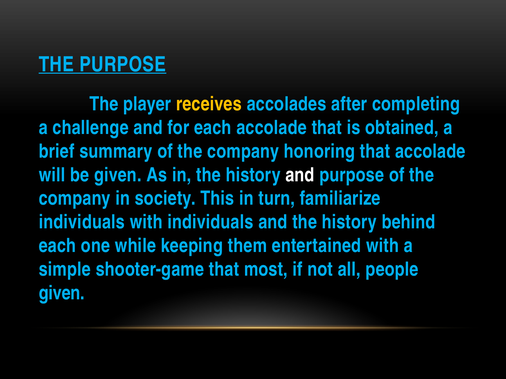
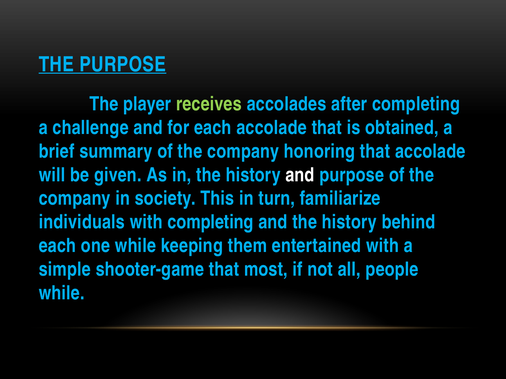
receives colour: yellow -> light green (209, 104)
with individuals: individuals -> completing (211, 222)
given: given -> while (62, 293)
